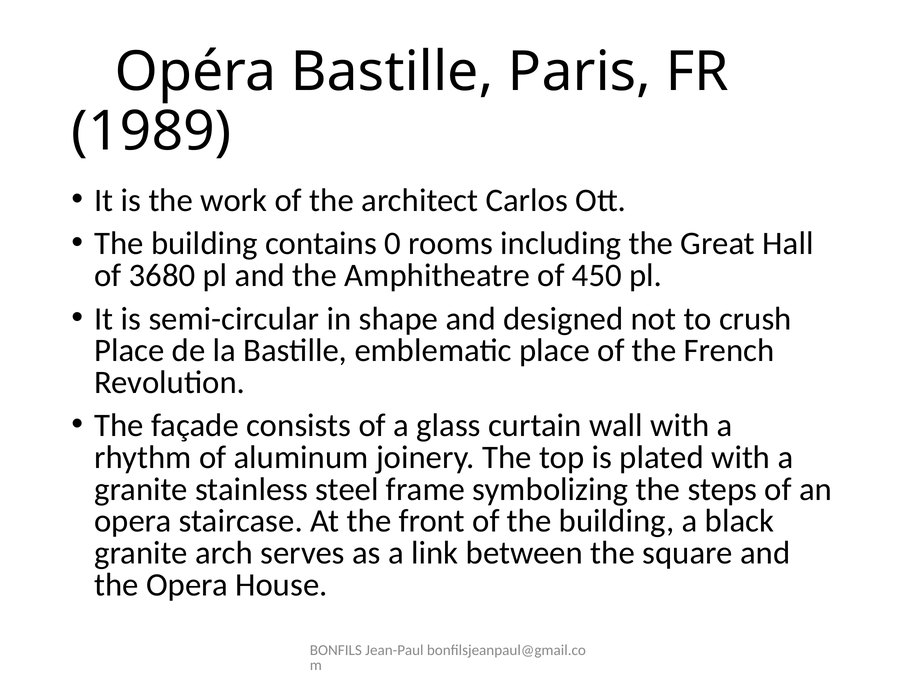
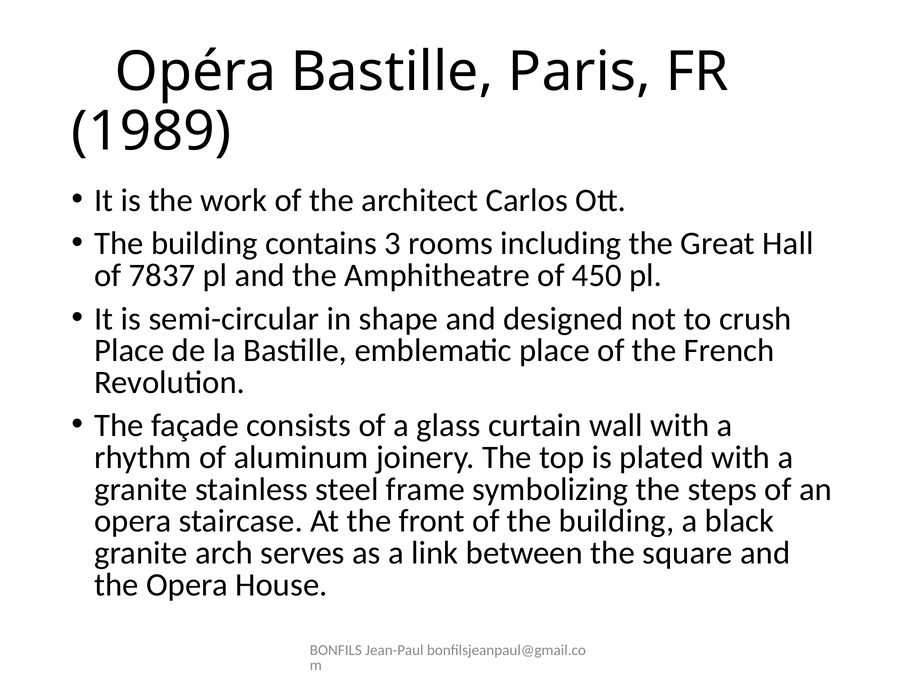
0: 0 -> 3 (393, 244)
3680: 3680 -> 7837 (162, 276)
